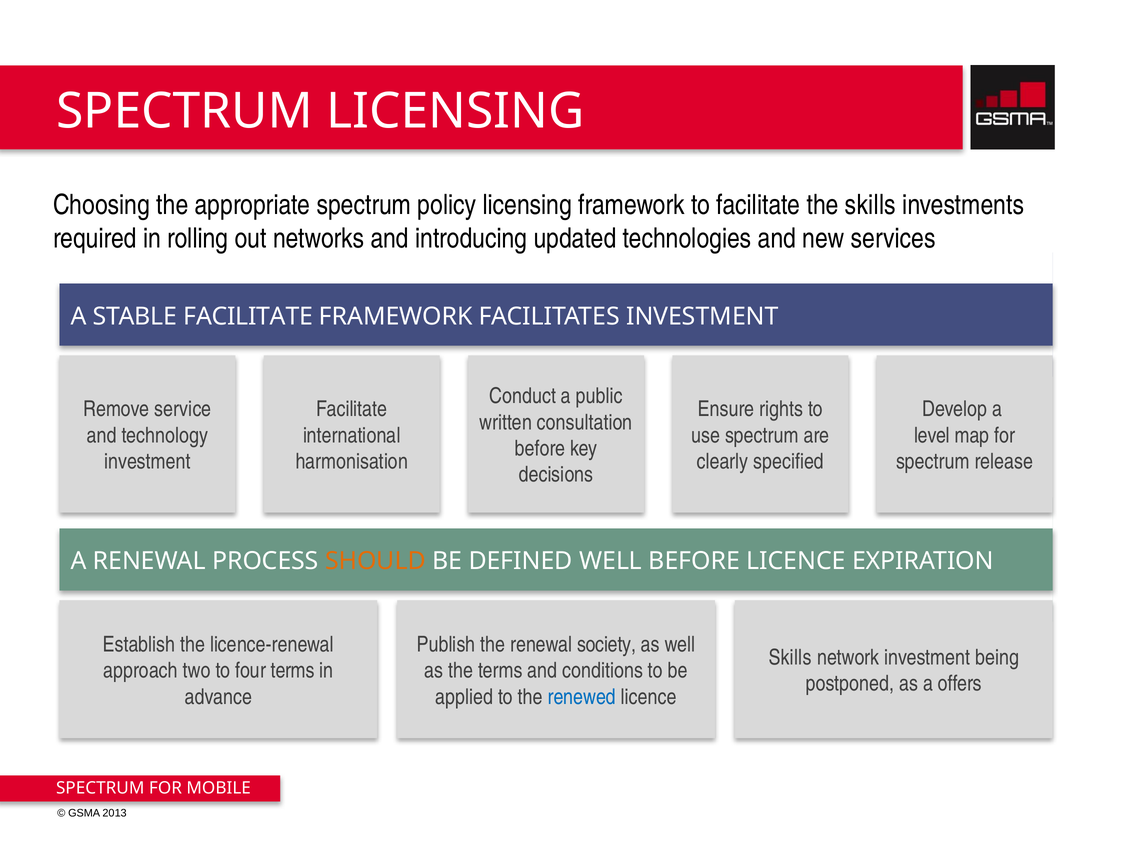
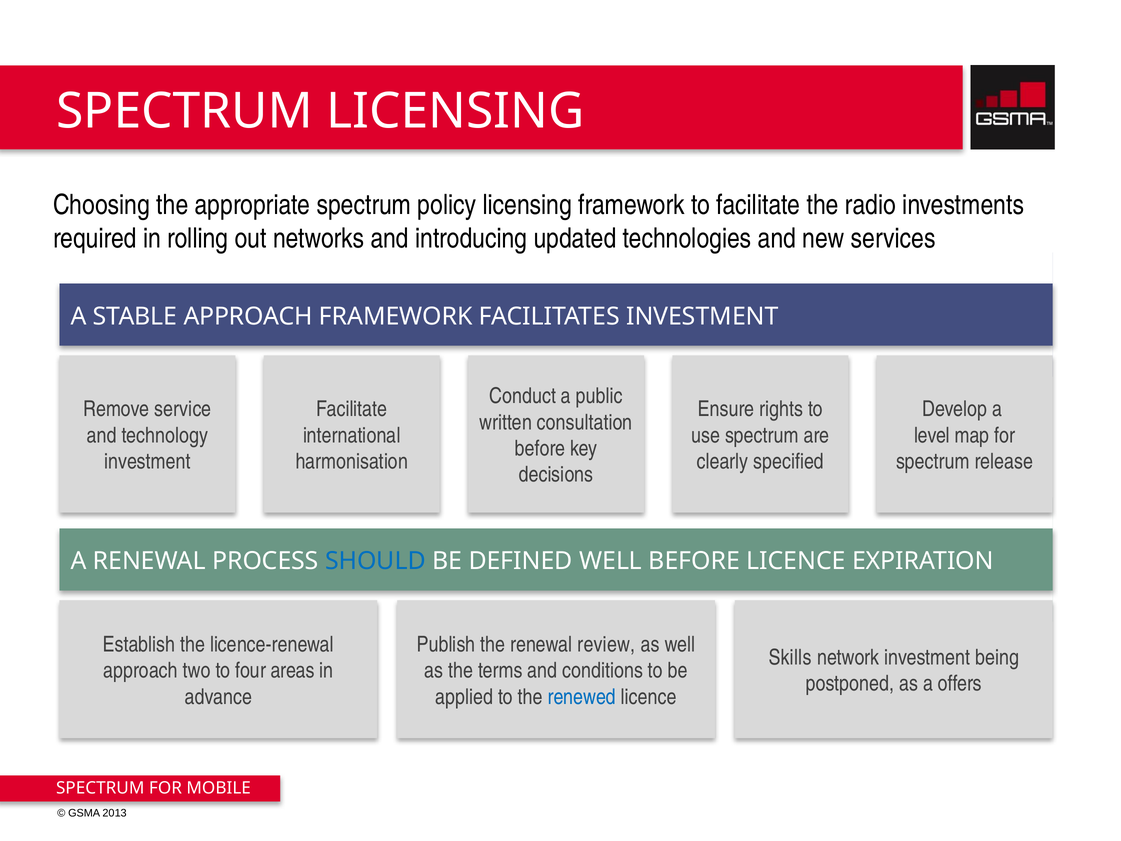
the skills: skills -> radio (871, 205)
STABLE FACILITATE: FACILITATE -> APPROACH (248, 316)
SHOULD colour: orange -> blue (375, 561)
society: society -> review (606, 644)
four terms: terms -> areas (293, 670)
